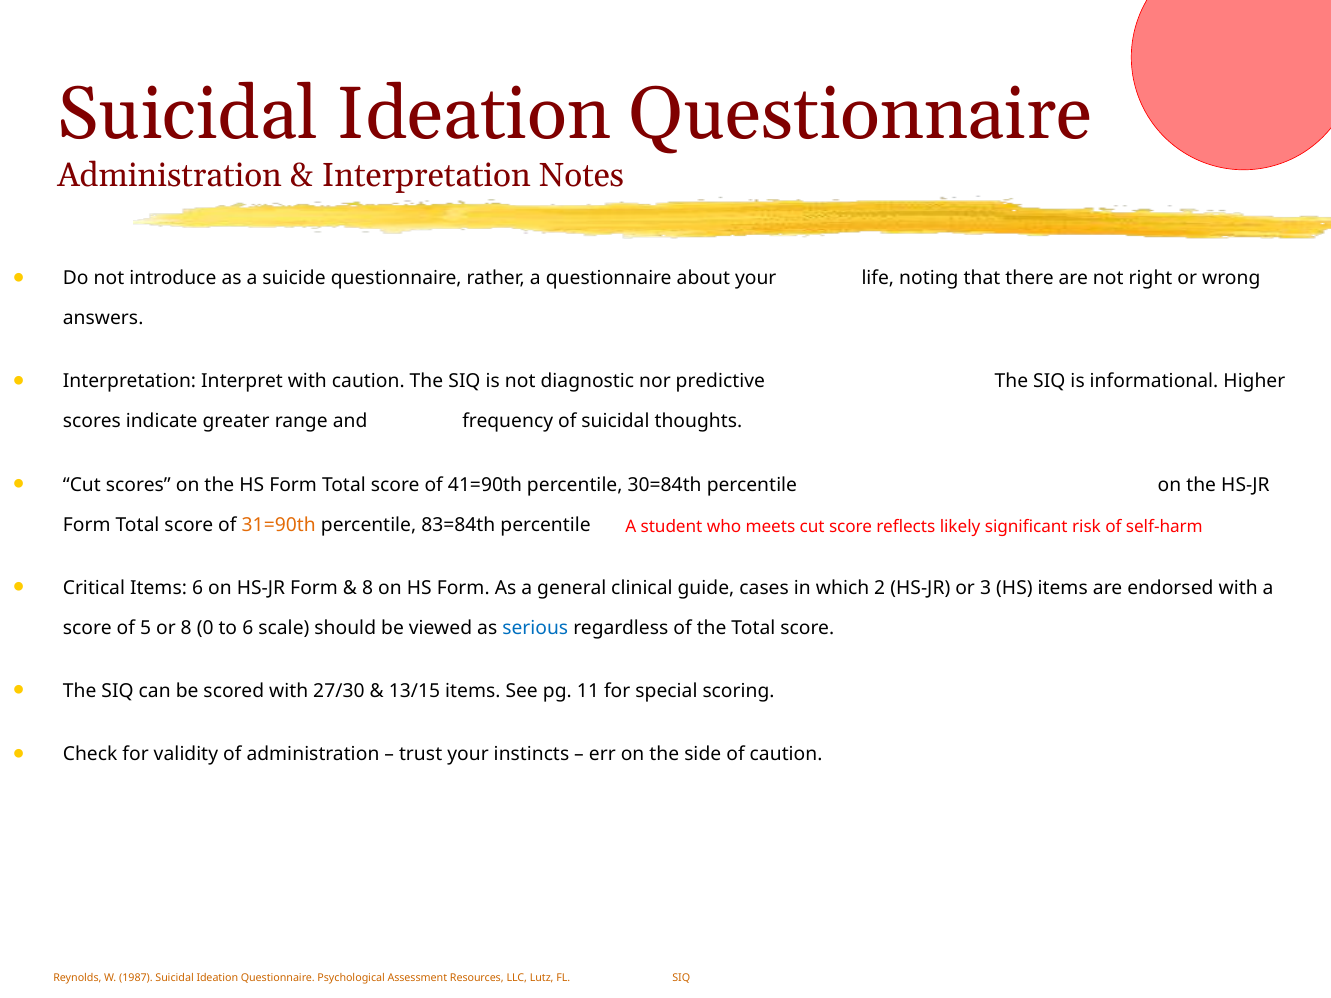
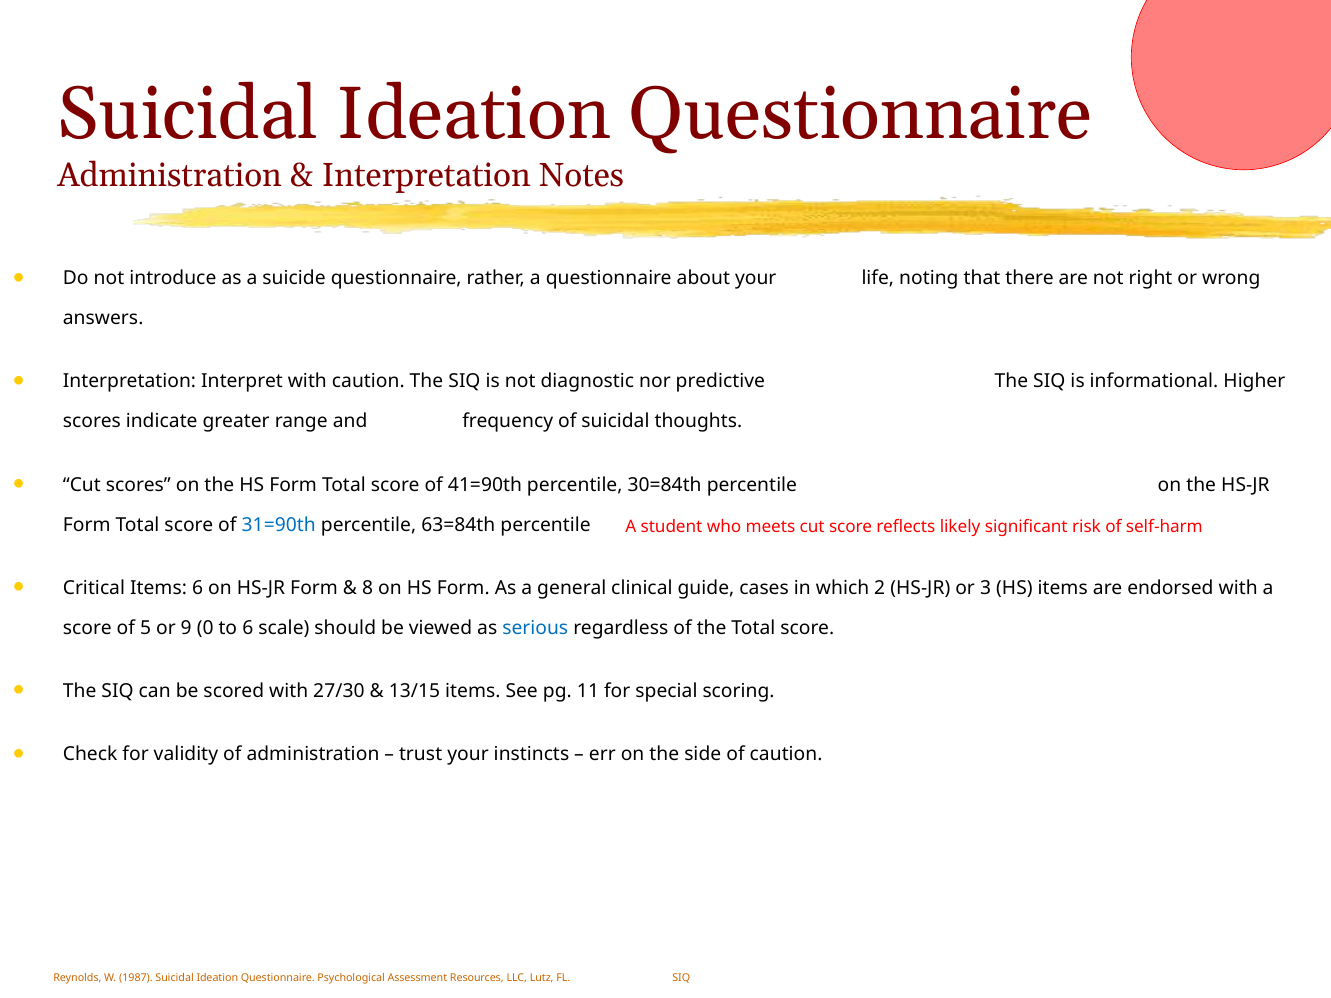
31=90th colour: orange -> blue (279, 525)
83=84th: 83=84th -> 63=84th (458, 525)
or 8: 8 -> 9 (186, 628)
